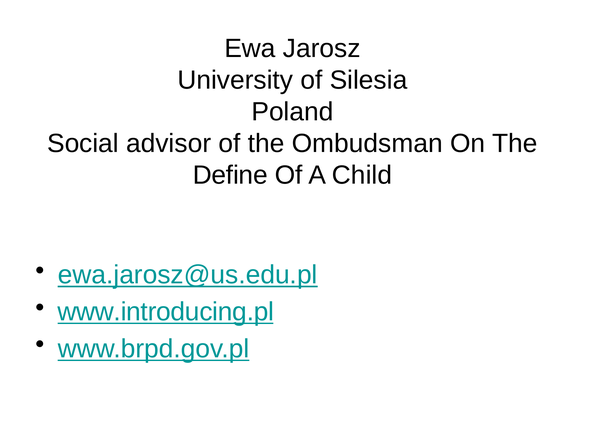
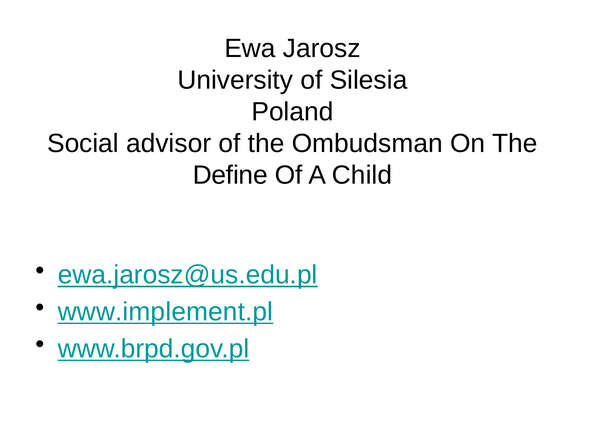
www.introducing.pl: www.introducing.pl -> www.implement.pl (165, 312)
